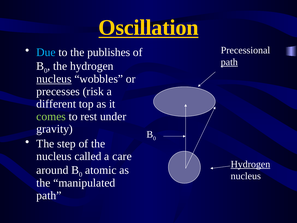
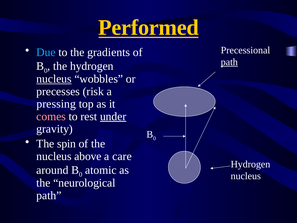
Oscillation: Oscillation -> Performed (149, 28)
publishes: publishes -> gradients (109, 52)
different: different -> pressing (56, 104)
comes colour: light green -> pink (51, 116)
under underline: none -> present (113, 116)
step: step -> spin (67, 144)
called: called -> above (88, 156)
Hydrogen underline: present -> none (250, 164)
manipulated: manipulated -> neurological (84, 183)
